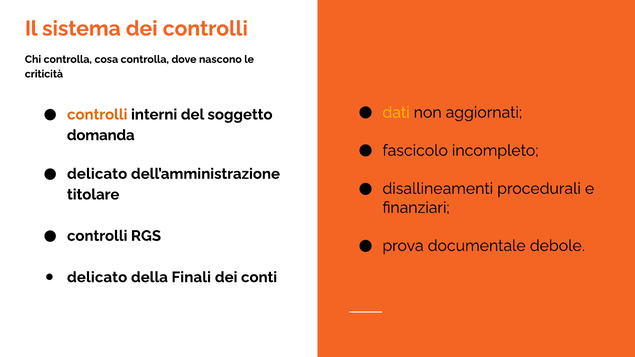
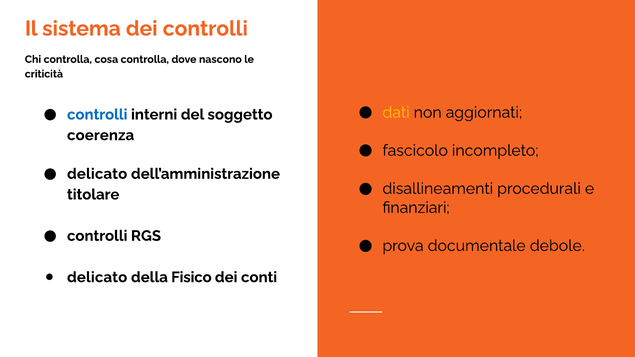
controlli colour: orange -> blue (97, 115)
domanda: domanda -> coerenza (101, 135)
Finali: Finali -> Fisico (191, 277)
